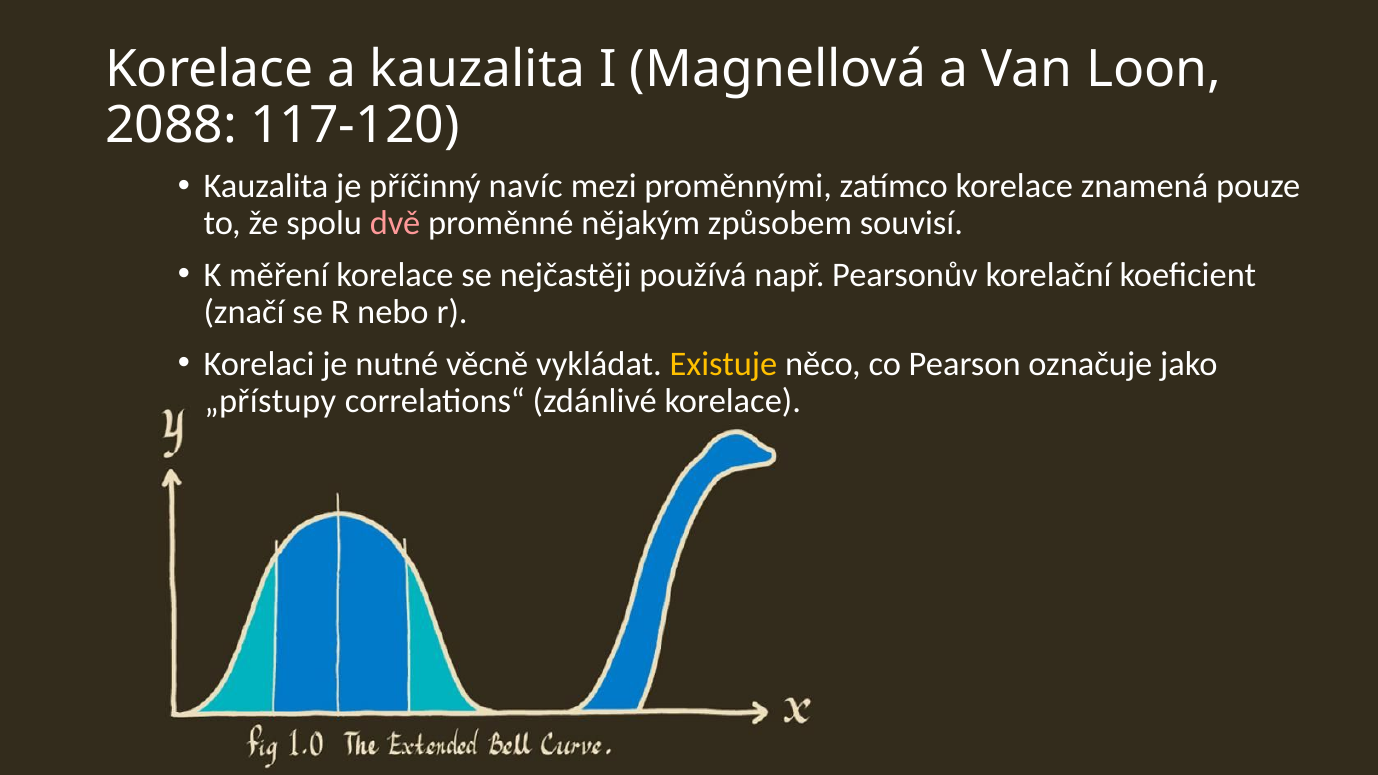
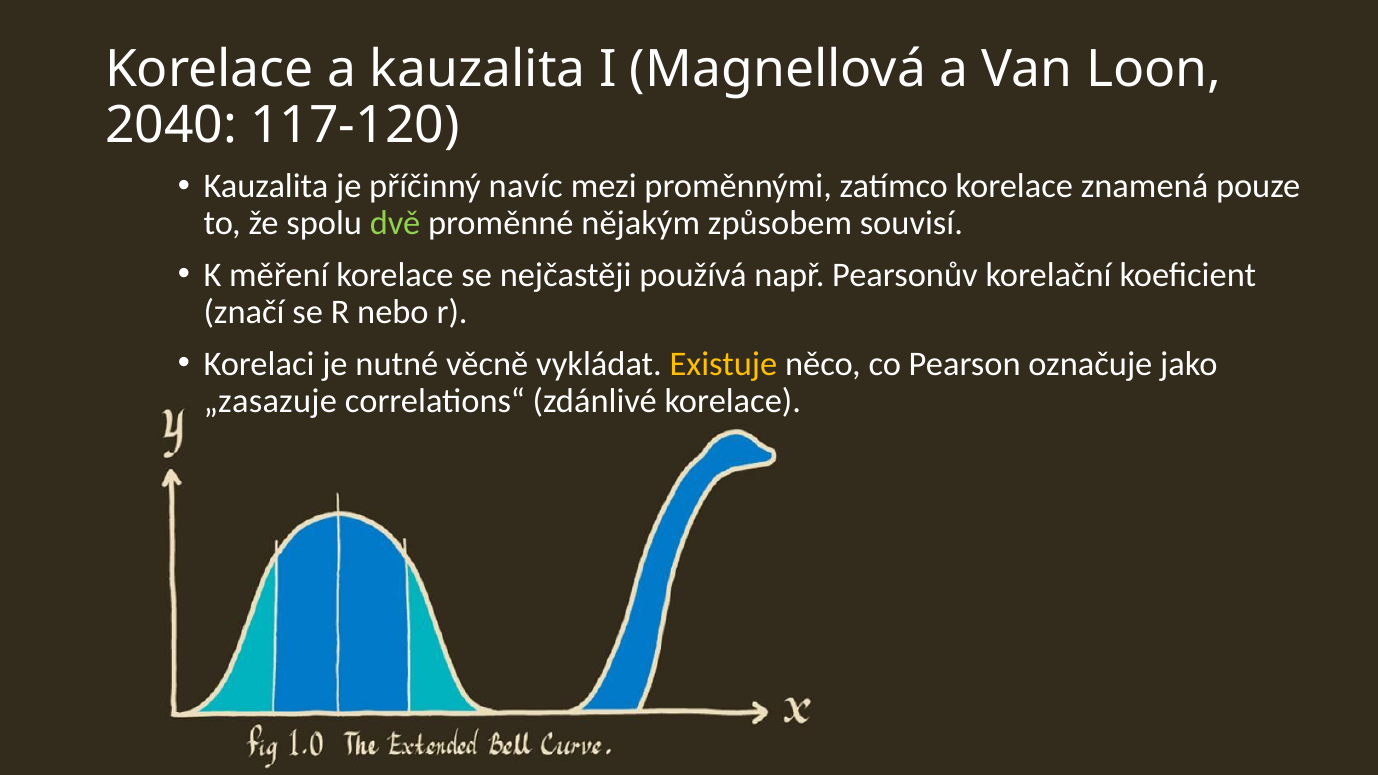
2088: 2088 -> 2040 (171, 126)
dvě colour: pink -> light green (395, 223)
„přístupy: „přístupy -> „zasazuje (270, 401)
